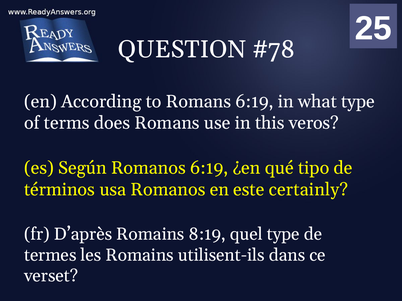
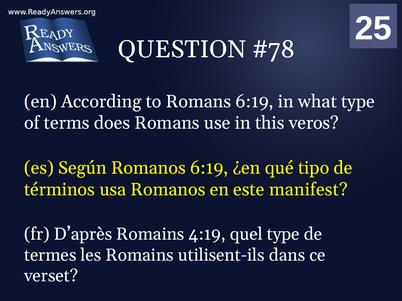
certainly: certainly -> manifest (308, 190)
8:19: 8:19 -> 4:19 (207, 235)
